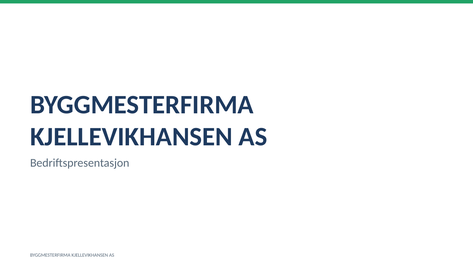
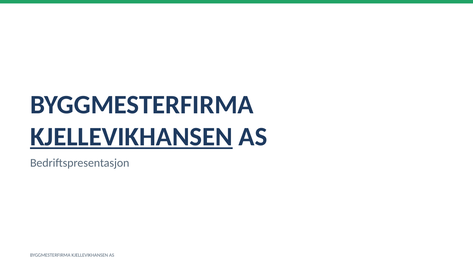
KJELLEVIKHANSEN underline: none -> present (131, 137)
